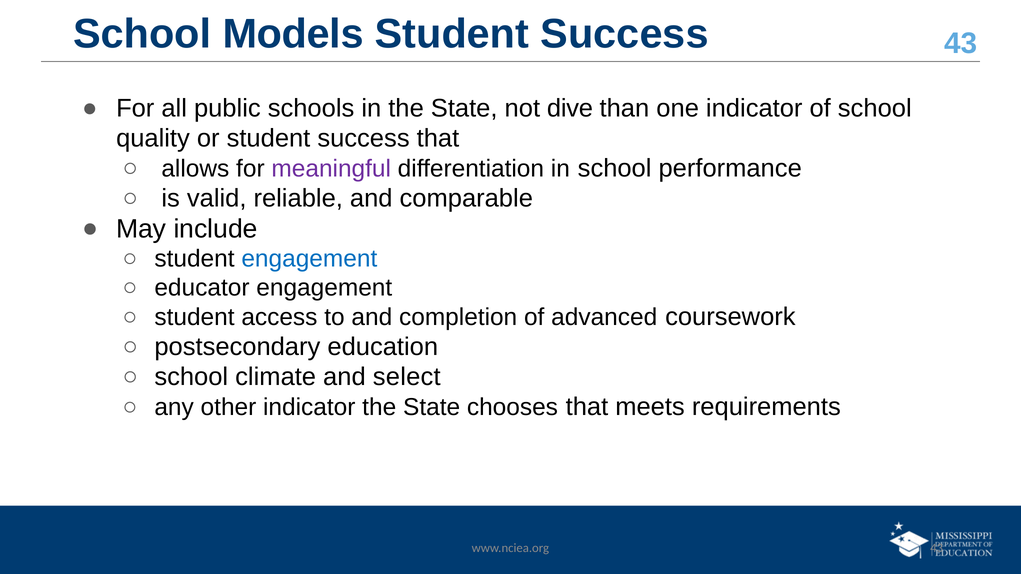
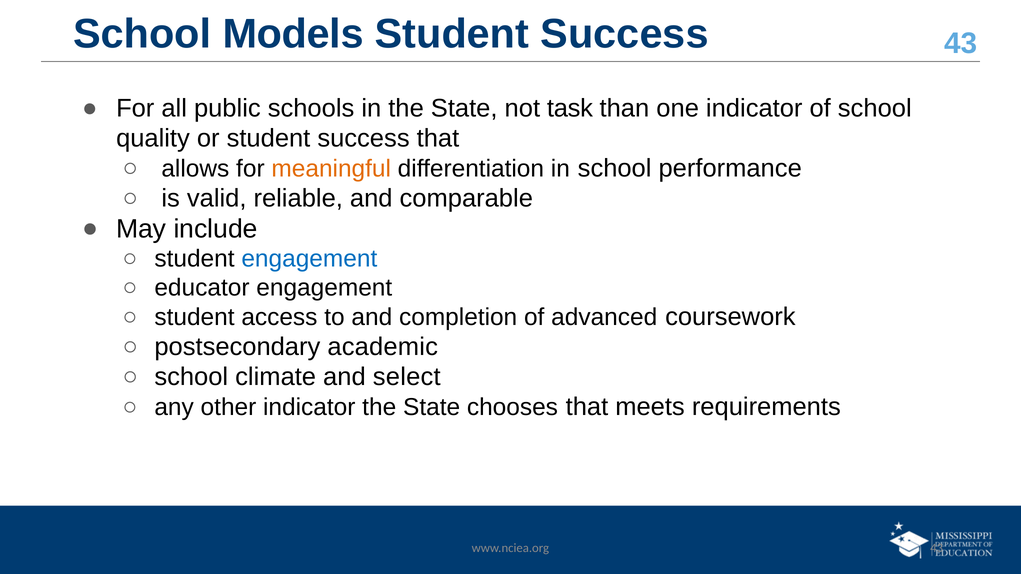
dive: dive -> task (570, 108)
meaningful colour: purple -> orange (331, 169)
education: education -> academic (383, 347)
